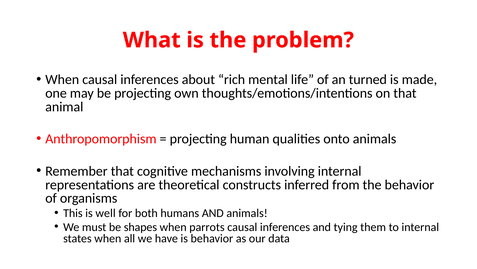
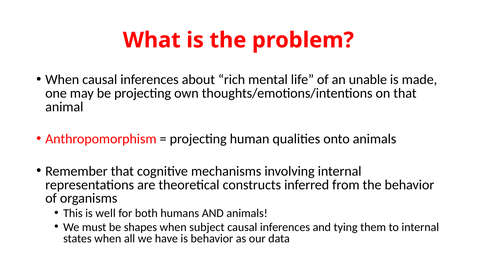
turned: turned -> unable (368, 79)
parrots: parrots -> subject (207, 226)
